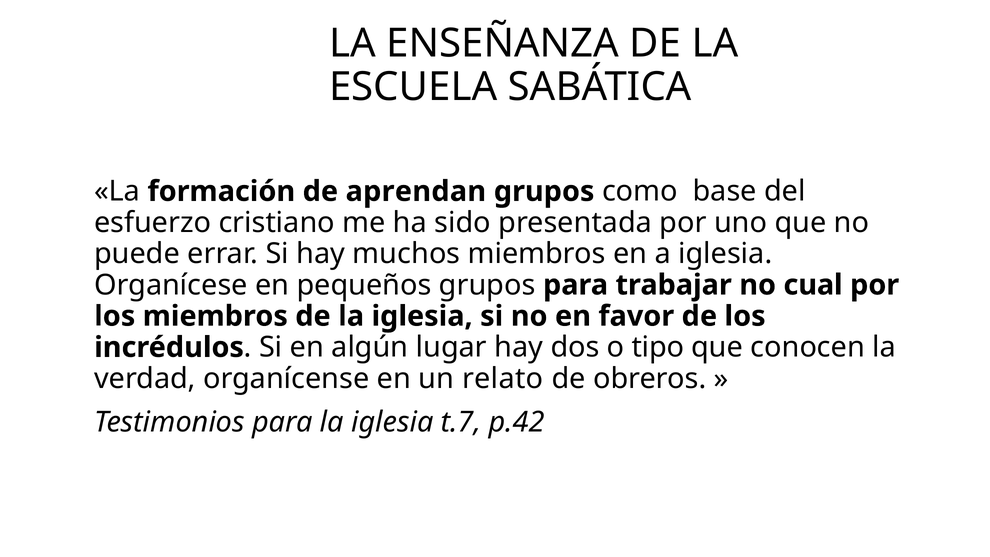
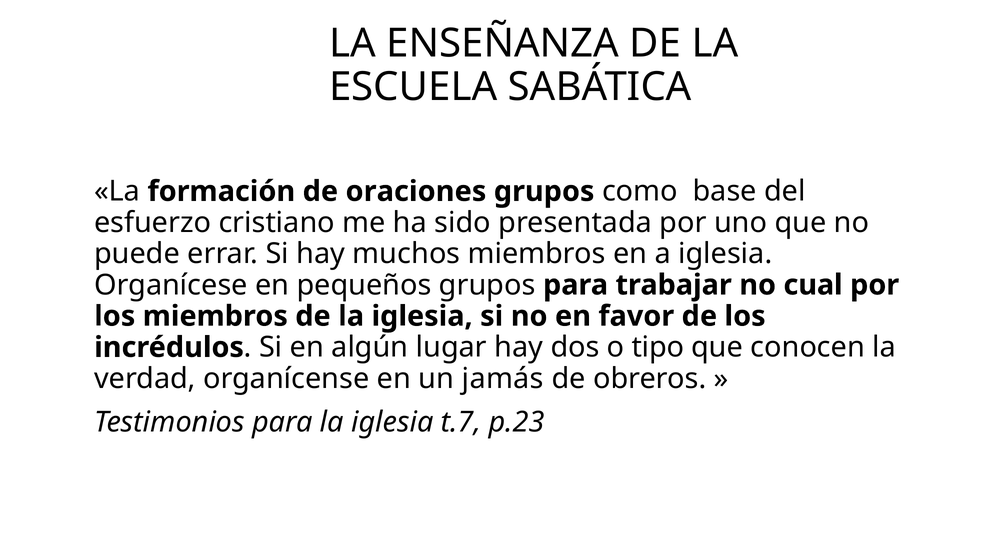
aprendan: aprendan -> oraciones (416, 191)
relato: relato -> jamás (503, 378)
p.42: p.42 -> p.23 (516, 422)
